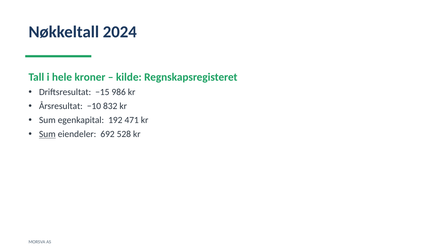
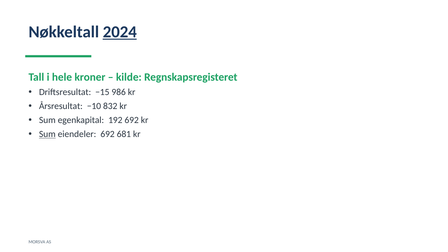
2024 underline: none -> present (120, 32)
192 471: 471 -> 692 (132, 120)
528: 528 -> 681 (124, 134)
